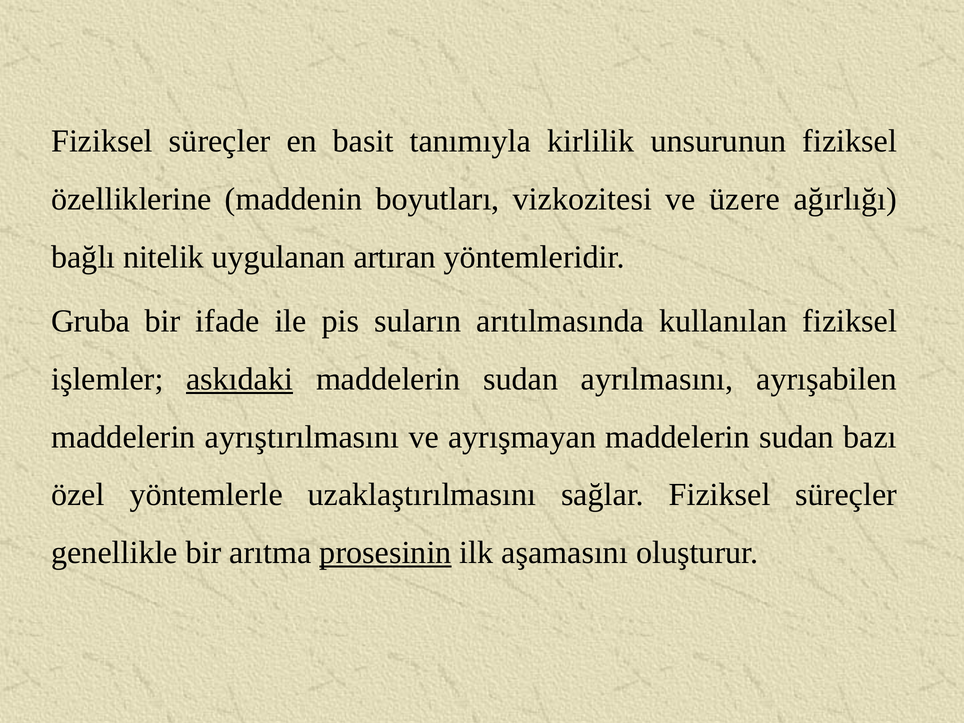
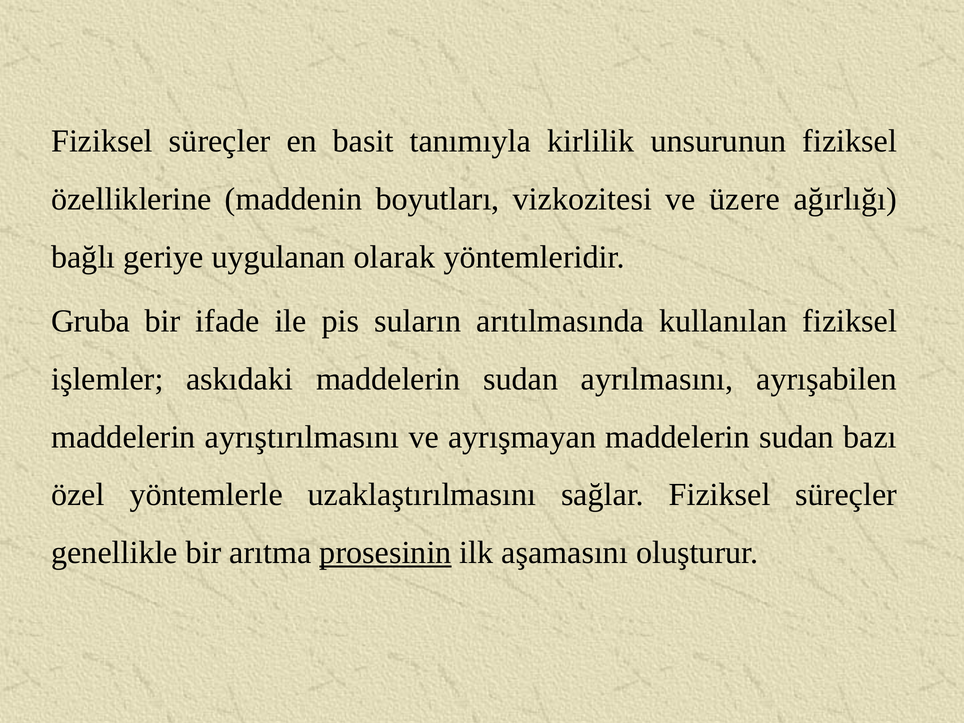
nitelik: nitelik -> geriye (163, 257)
artıran: artıran -> olarak (394, 257)
askıdaki underline: present -> none (240, 379)
